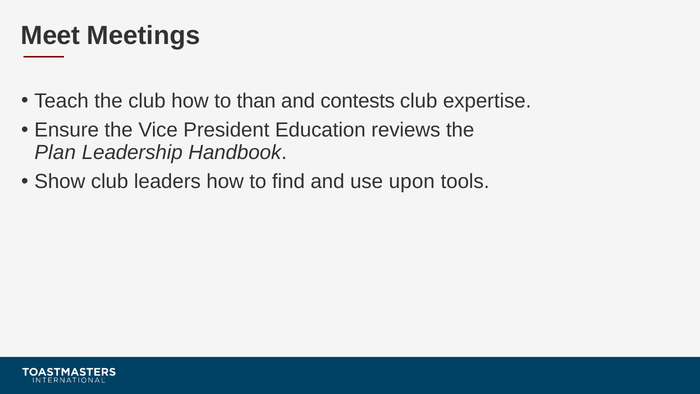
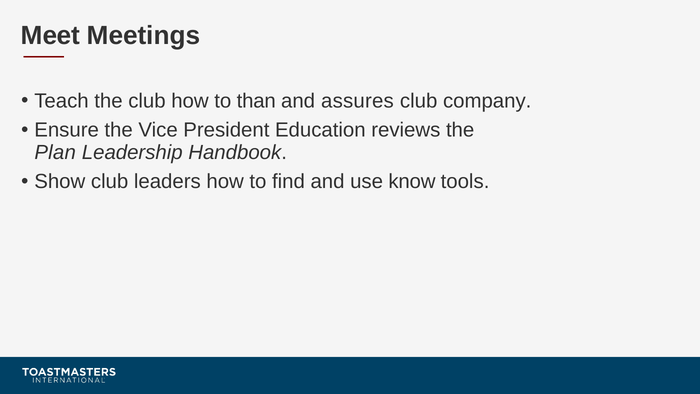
contests: contests -> assures (357, 101)
expertise: expertise -> company (487, 101)
upon: upon -> know (412, 182)
